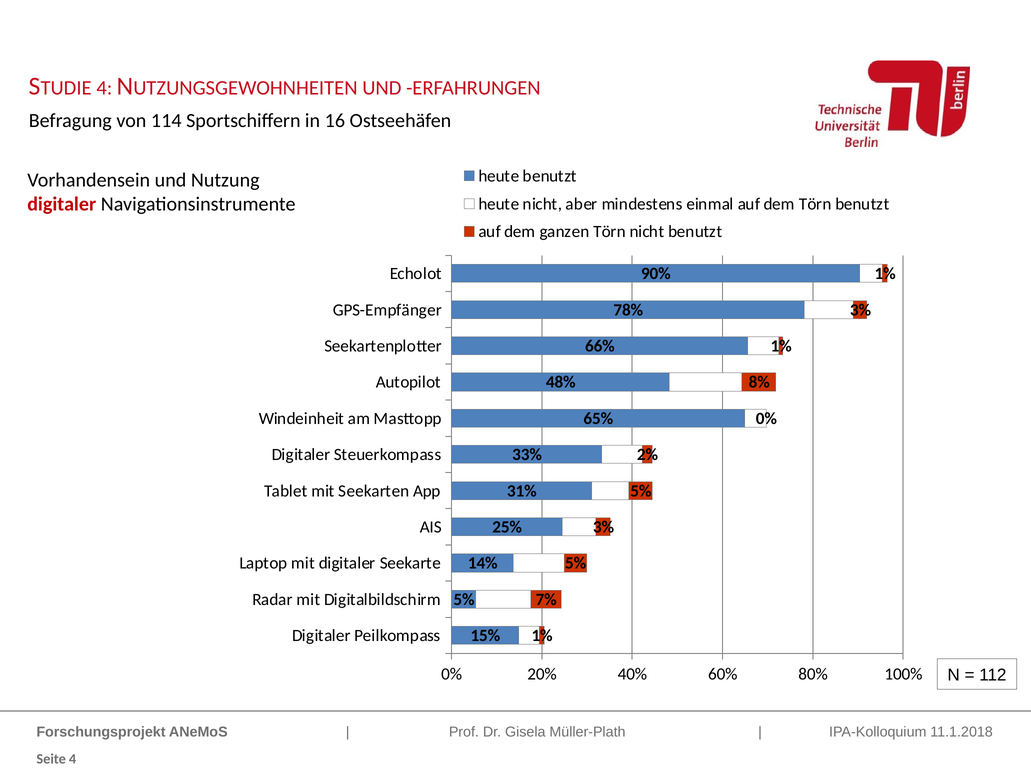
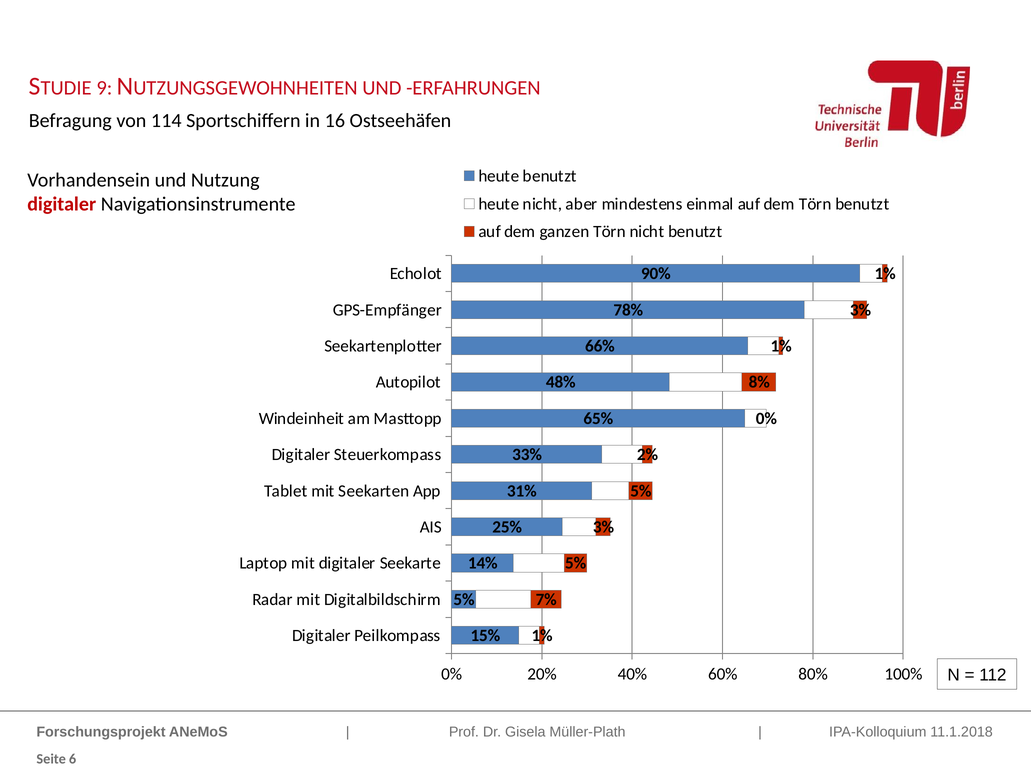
4: 4 -> 9 (104, 88)
Seite 4: 4 -> 6 (73, 759)
